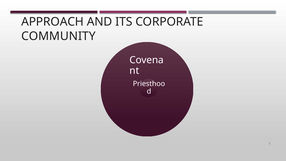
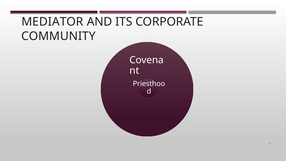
APPROACH: APPROACH -> MEDIATOR (52, 22)
